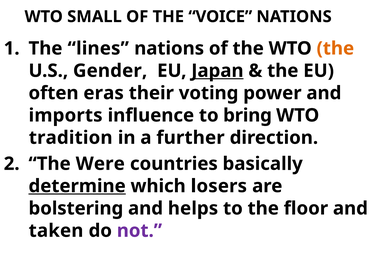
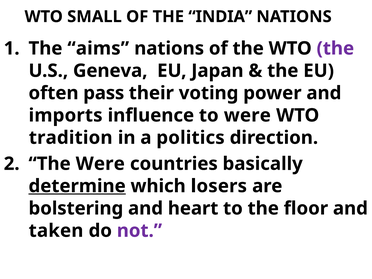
VOICE: VOICE -> INDIA (220, 17)
lines: lines -> aims (98, 48)
the colour: orange -> purple (335, 48)
Gender: Gender -> Geneva (110, 71)
Japan underline: present -> none (217, 71)
eras: eras -> pass (104, 93)
to bring: bring -> were (247, 115)
further: further -> politics (190, 138)
helps: helps -> heart (193, 208)
